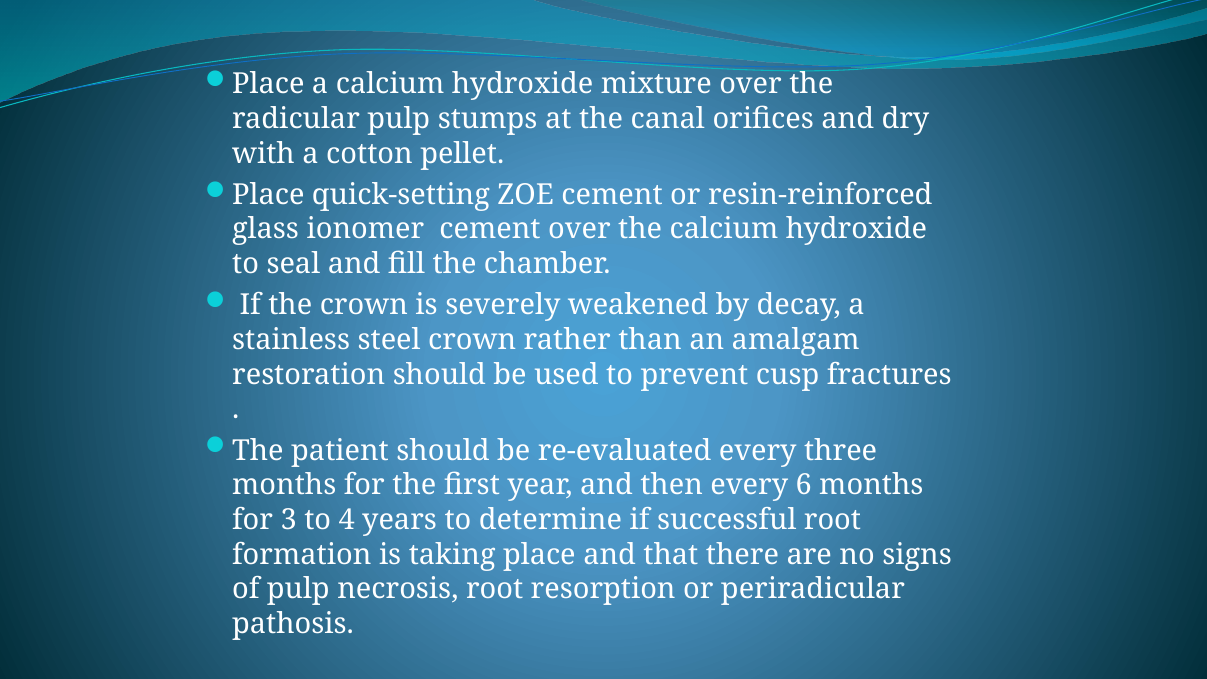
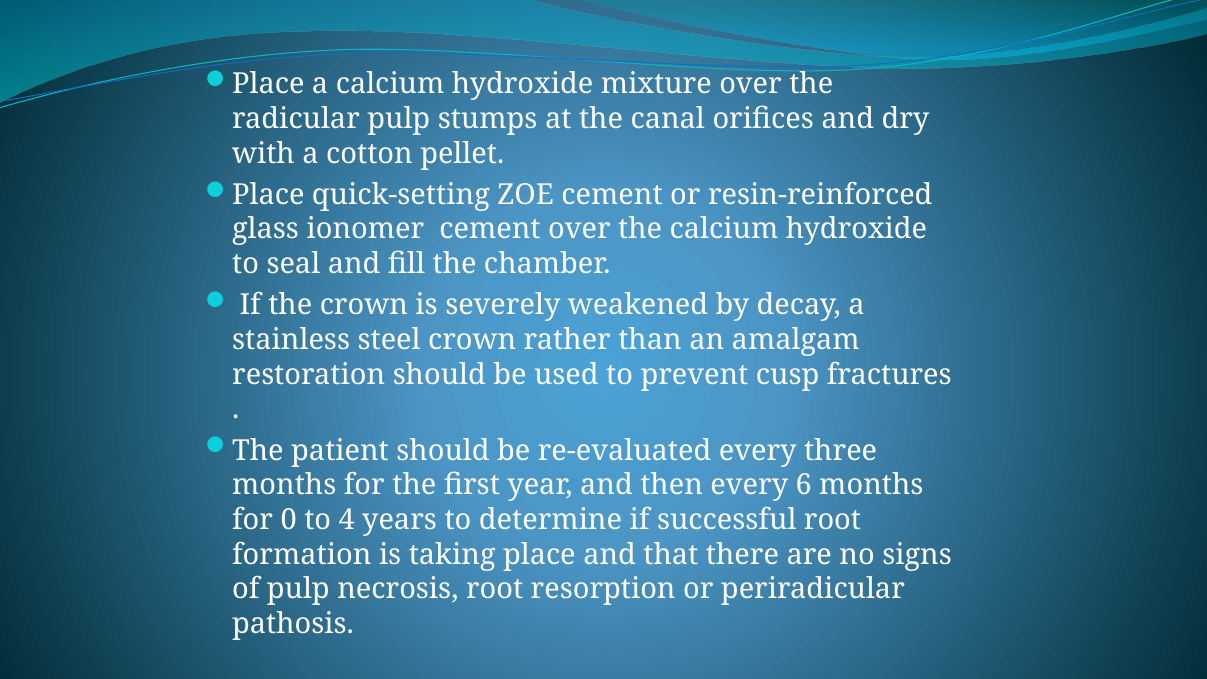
3: 3 -> 0 (289, 520)
